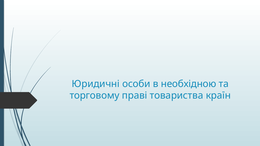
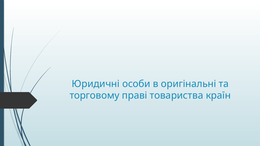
необхідною: необхідною -> оригінальні (189, 84)
